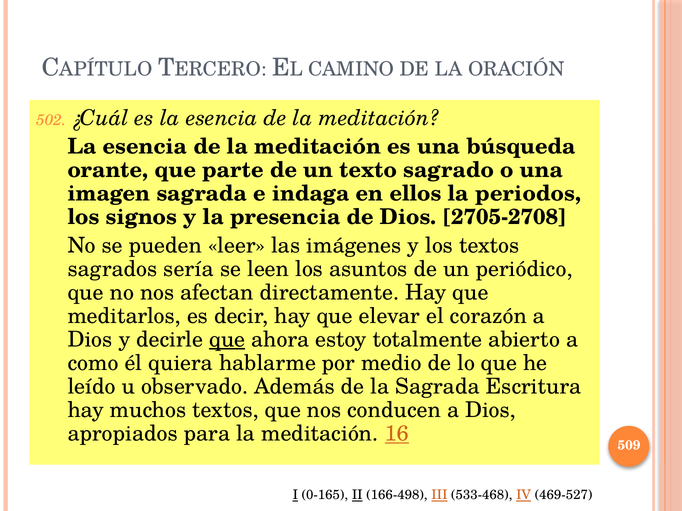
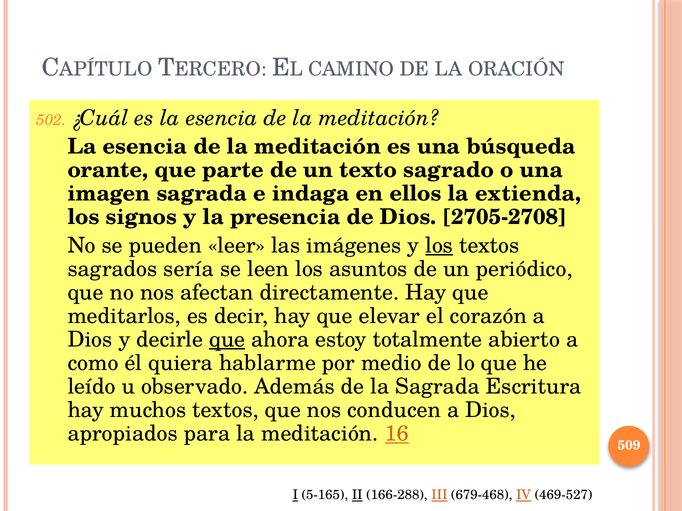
periodos: periodos -> extienda (528, 194)
los underline: none -> present (439, 246)
0-165: 0-165 -> 5-165 (325, 496)
166-498: 166-498 -> 166-288 (397, 496)
533-468: 533-468 -> 679-468 (482, 496)
